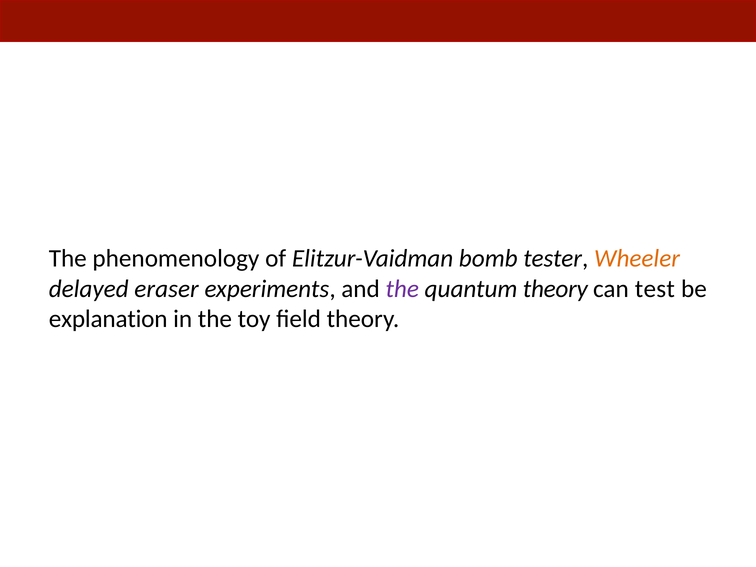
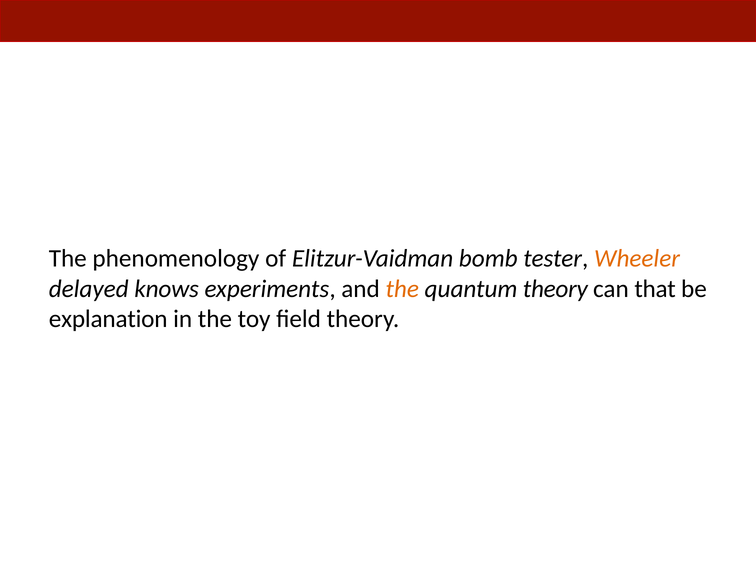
eraser: eraser -> knows (167, 289)
the colour: purple -> orange (402, 289)
test: test -> that (655, 289)
